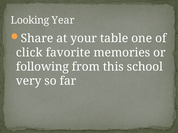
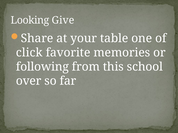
Year: Year -> Give (63, 20)
very: very -> over (29, 81)
